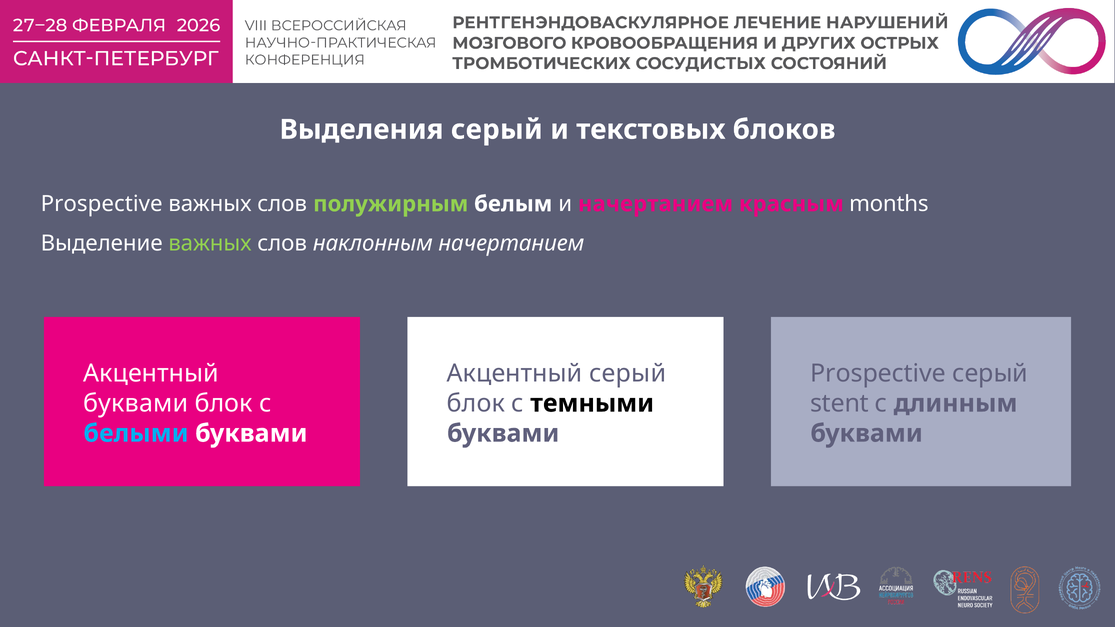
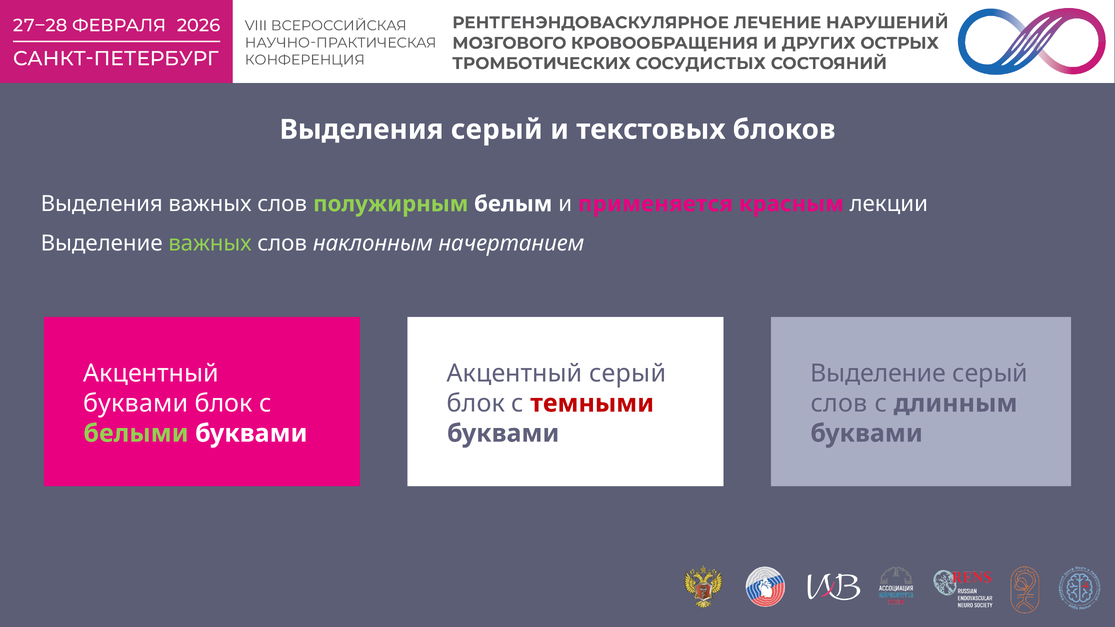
Prospective: Prospective -> Выделения (102, 204)
и начертанием: начертанием -> применяется (655, 204)
months: months -> лекции (889, 204)
Prospective: Prospective -> Выделение (878, 373)
темными colour: black -> red (592, 403)
stent: stent -> слов (839, 403)
белыми colour: light blue -> light green (136, 434)
